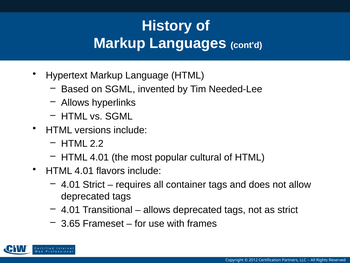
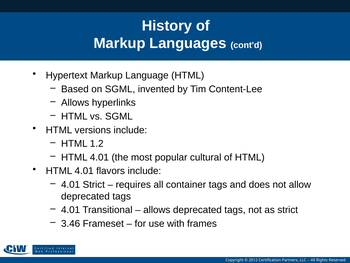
Needed-Lee: Needed-Lee -> Content-Lee (236, 89)
2.2: 2.2 -> 1.2 (97, 143)
3.65: 3.65 -> 3.46 (71, 223)
